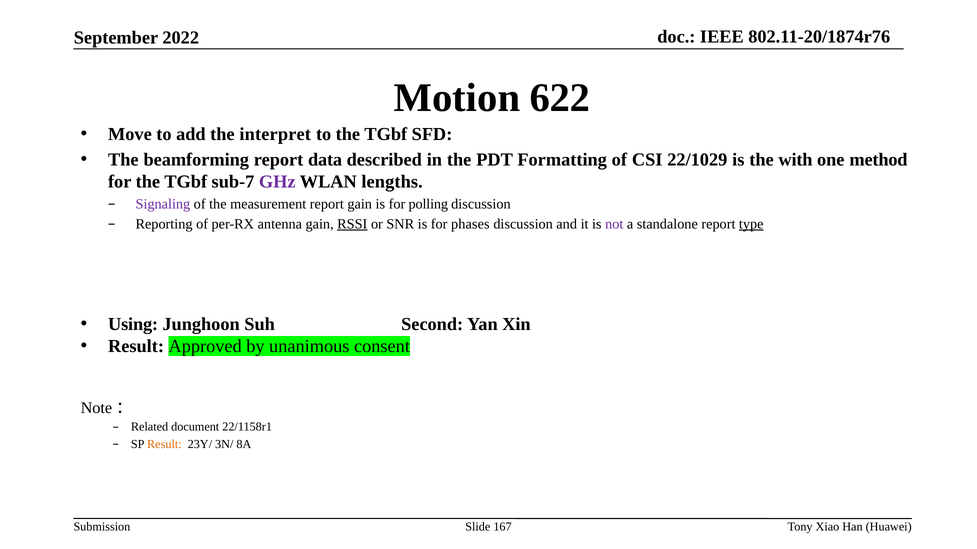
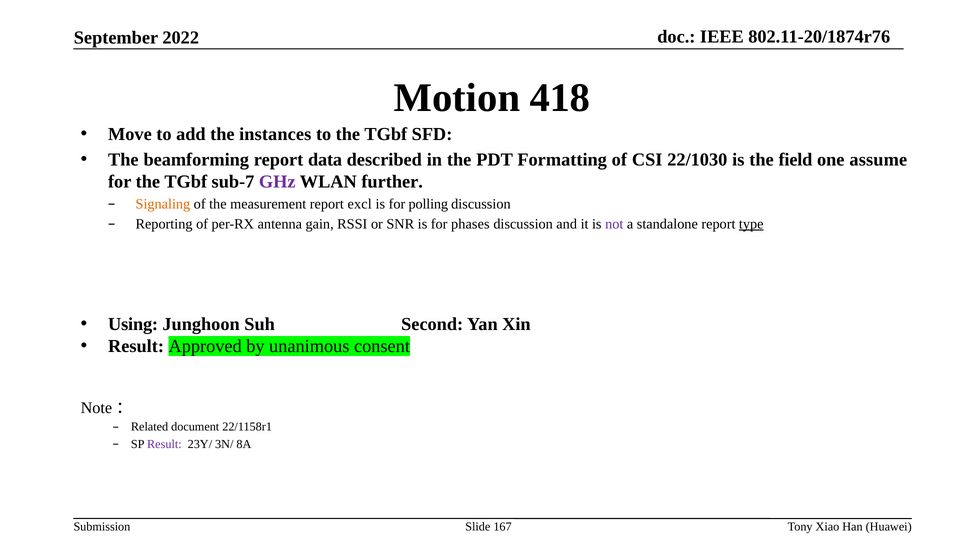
622: 622 -> 418 (560, 98)
interpret: interpret -> instances (275, 134)
22/1029: 22/1029 -> 22/1030 (697, 160)
with: with -> field (795, 160)
method: method -> assume (878, 160)
lengths: lengths -> further (392, 182)
Signaling colour: purple -> orange (163, 204)
report gain: gain -> excl (360, 204)
RSSI underline: present -> none (352, 224)
Result colour: orange -> purple (164, 445)
